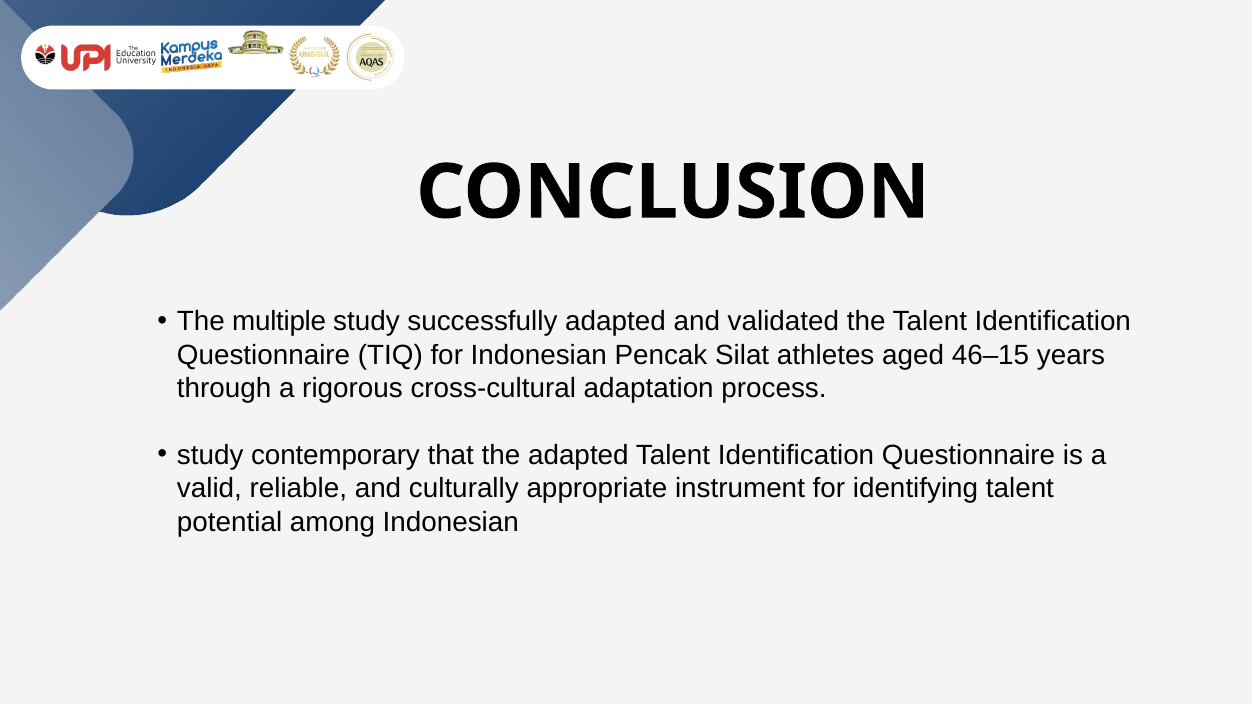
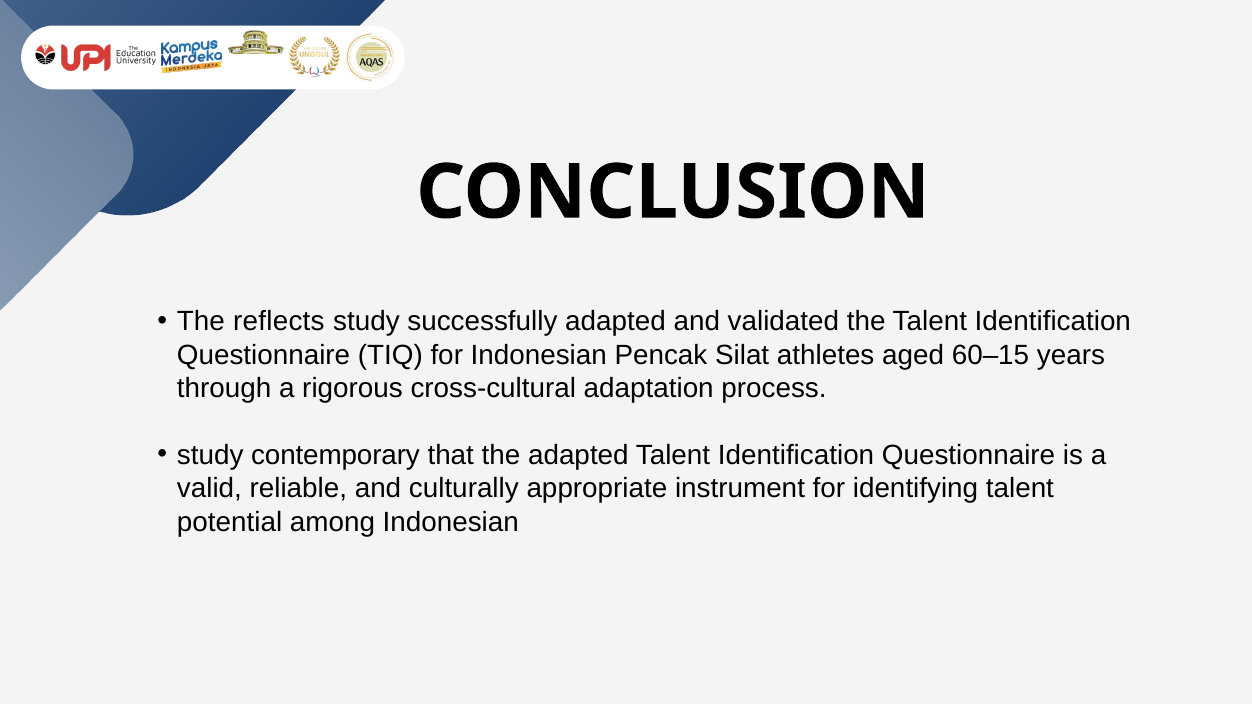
multiple: multiple -> reflects (279, 322)
46–15: 46–15 -> 60–15 (990, 355)
